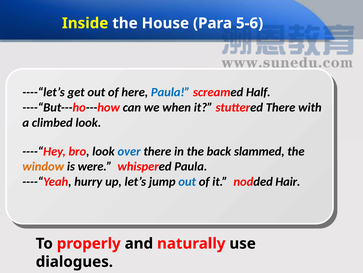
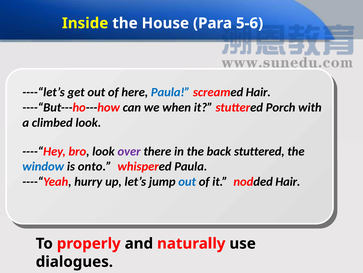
screamed Half: Half -> Hair (258, 92)
stuttered There: There -> Porch (281, 107)
over colour: blue -> purple (129, 151)
back slammed: slammed -> stuttered (259, 151)
window colour: orange -> blue (43, 166)
were: were -> onto (95, 166)
